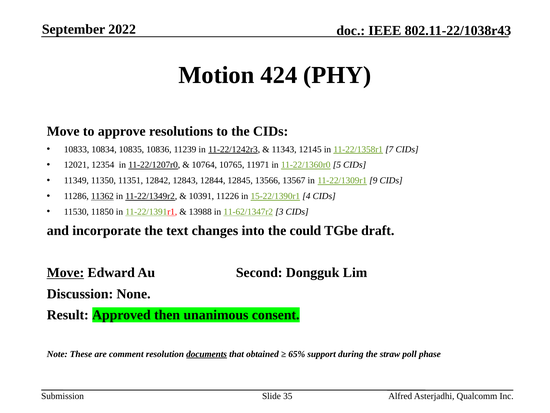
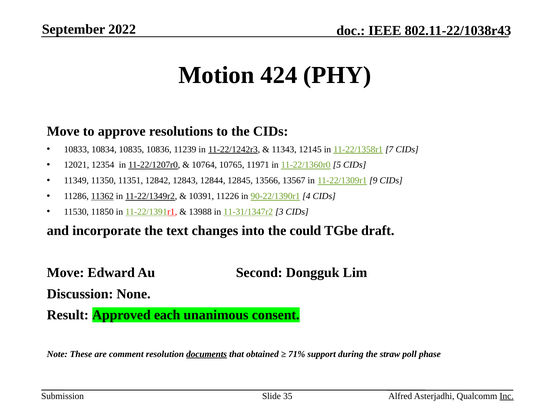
15-22/1390r1: 15-22/1390r1 -> 90-22/1390r1 (275, 196)
11-62/1347r2: 11-62/1347r2 -> 11-31/1347r2 (248, 212)
Move underline: present -> none (65, 272)
then: then -> each (167, 315)
65%: 65% -> 71% (297, 354)
Inc underline: none -> present (507, 396)
